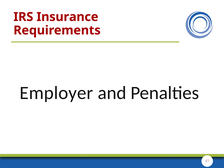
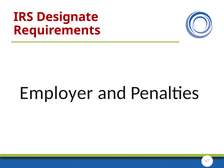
Insurance: Insurance -> Designate (67, 17)
